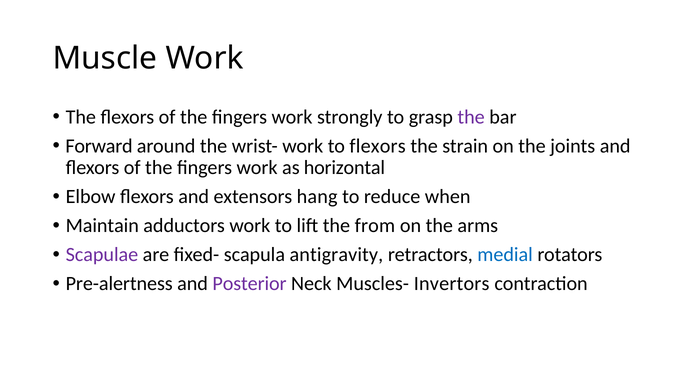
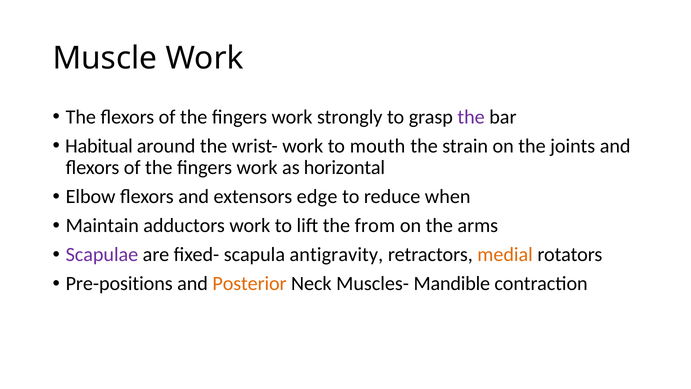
Forward: Forward -> Habitual (99, 146)
to flexors: flexors -> mouth (378, 146)
hang: hang -> edge (317, 197)
medial colour: blue -> orange (505, 254)
Pre-alertness: Pre-alertness -> Pre-positions (119, 283)
Posterior colour: purple -> orange (250, 283)
Invertors: Invertors -> Mandible (452, 283)
